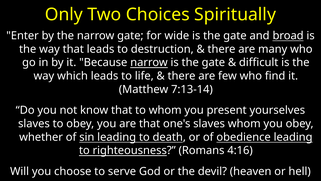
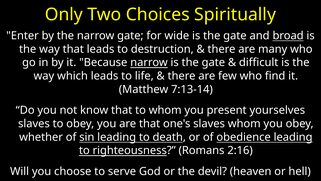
4:16: 4:16 -> 2:16 (240, 150)
